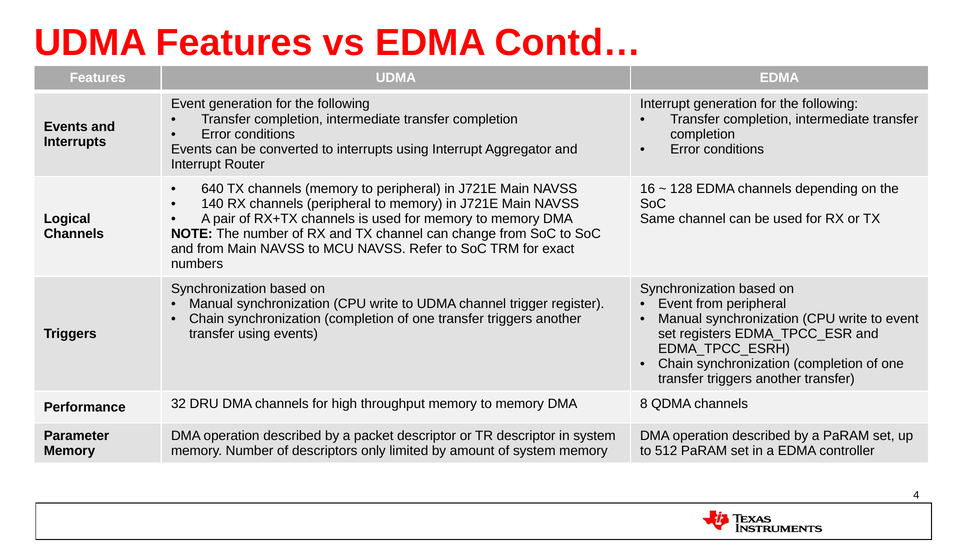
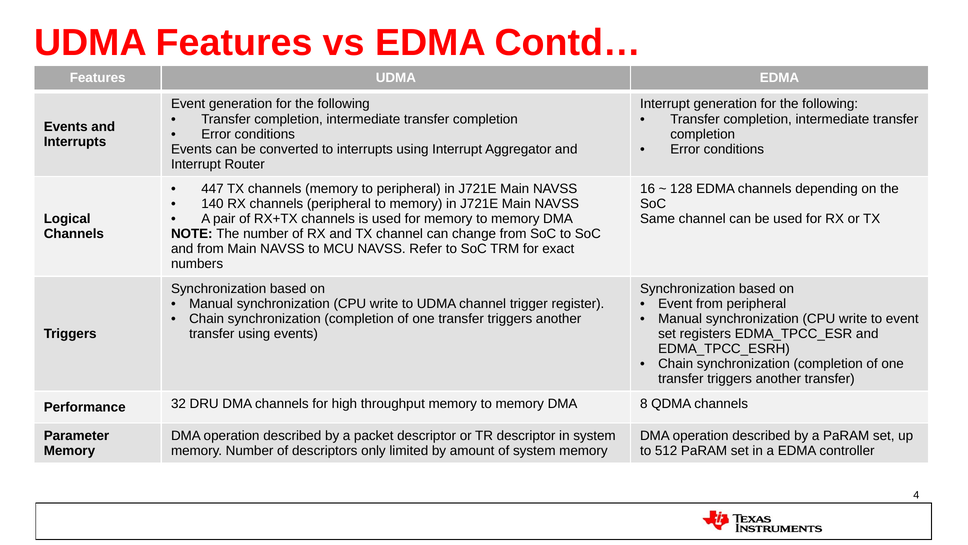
640: 640 -> 447 (212, 189)
